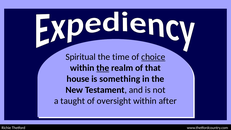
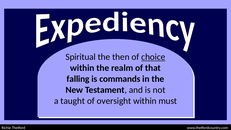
time: time -> then (121, 57)
the underline: present -> none (103, 68)
house: house -> falling (78, 79)
something: something -> commands (120, 79)
after: after -> must (168, 101)
